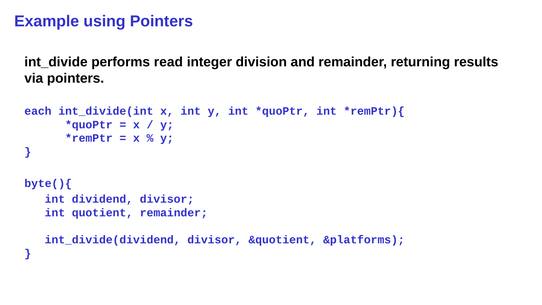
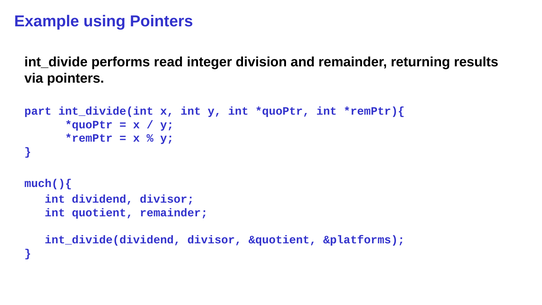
each: each -> part (38, 111)
byte(){: byte(){ -> much(){ (48, 183)
